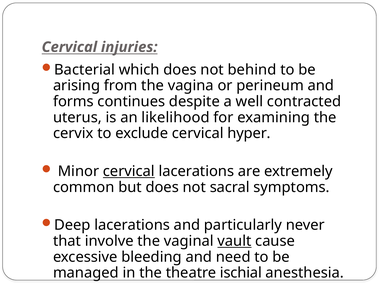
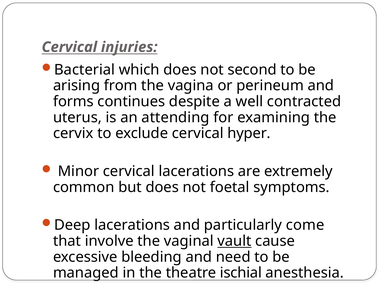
behind: behind -> second (252, 70)
likelihood: likelihood -> attending (176, 118)
cervical underline: present -> none (129, 171)
sacral: sacral -> foetal (230, 187)
never: never -> come (305, 225)
